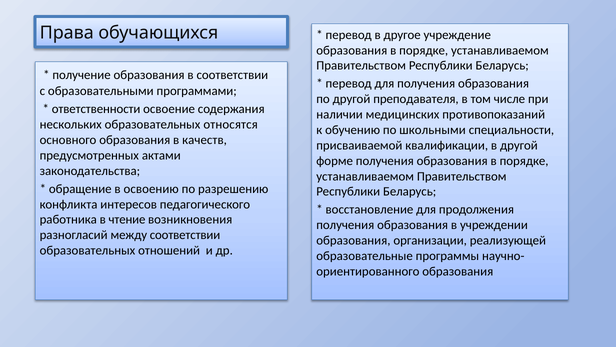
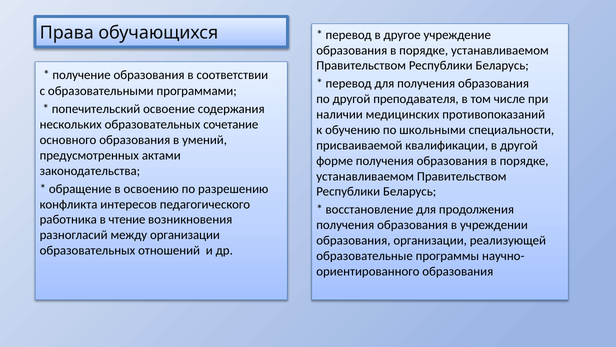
ответственности: ответственности -> попечительский (96, 109)
относятся: относятся -> сочетание (231, 124)
качеств: качеств -> умений (205, 140)
между соответствии: соответствии -> организации (185, 235)
